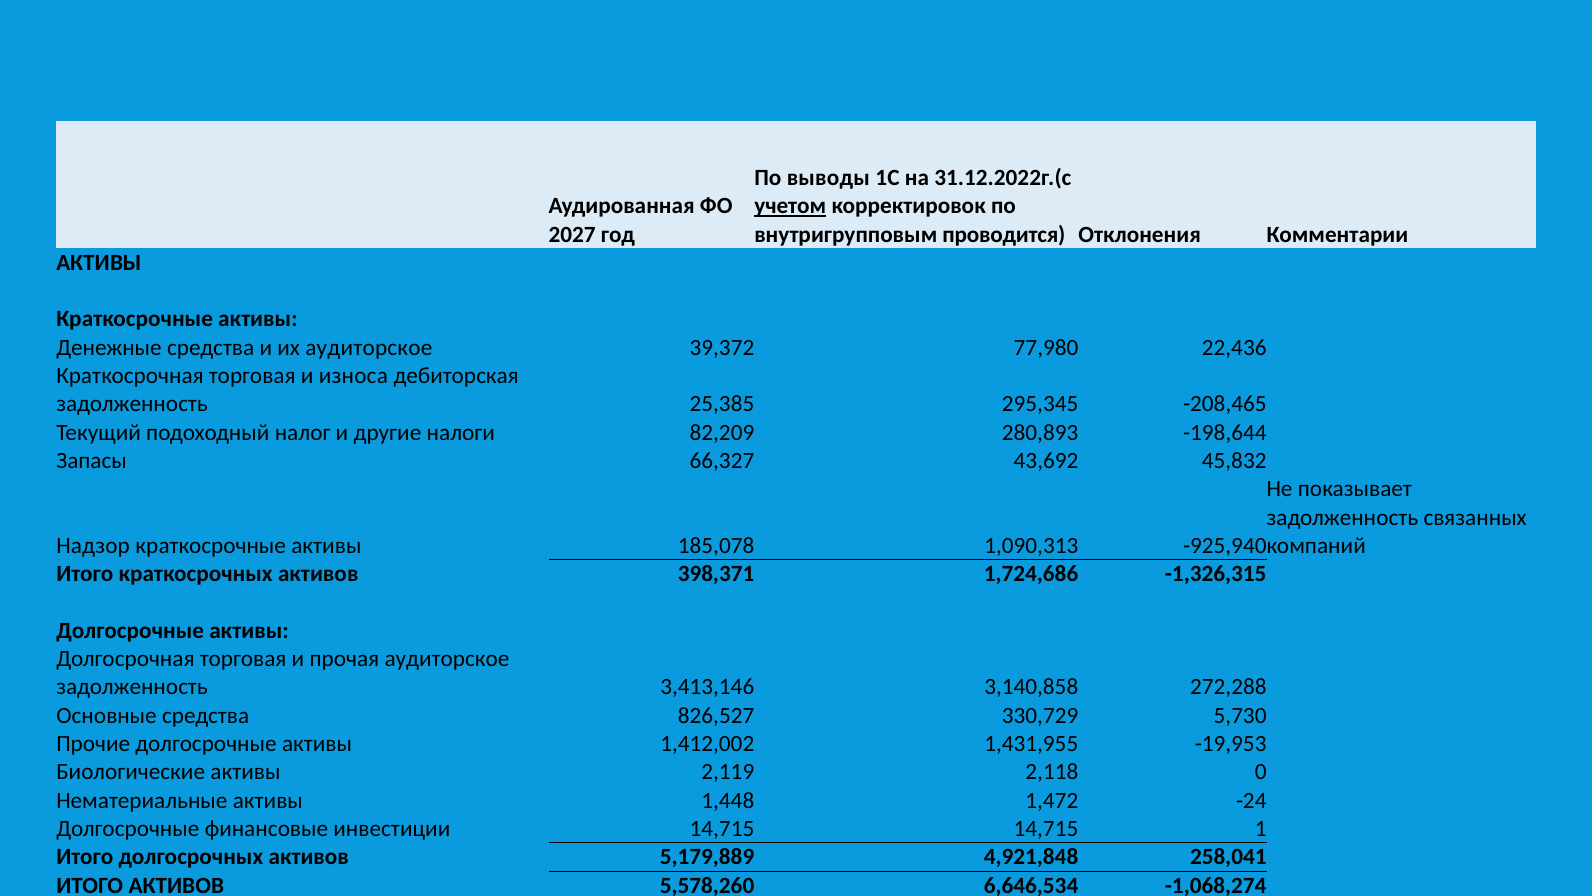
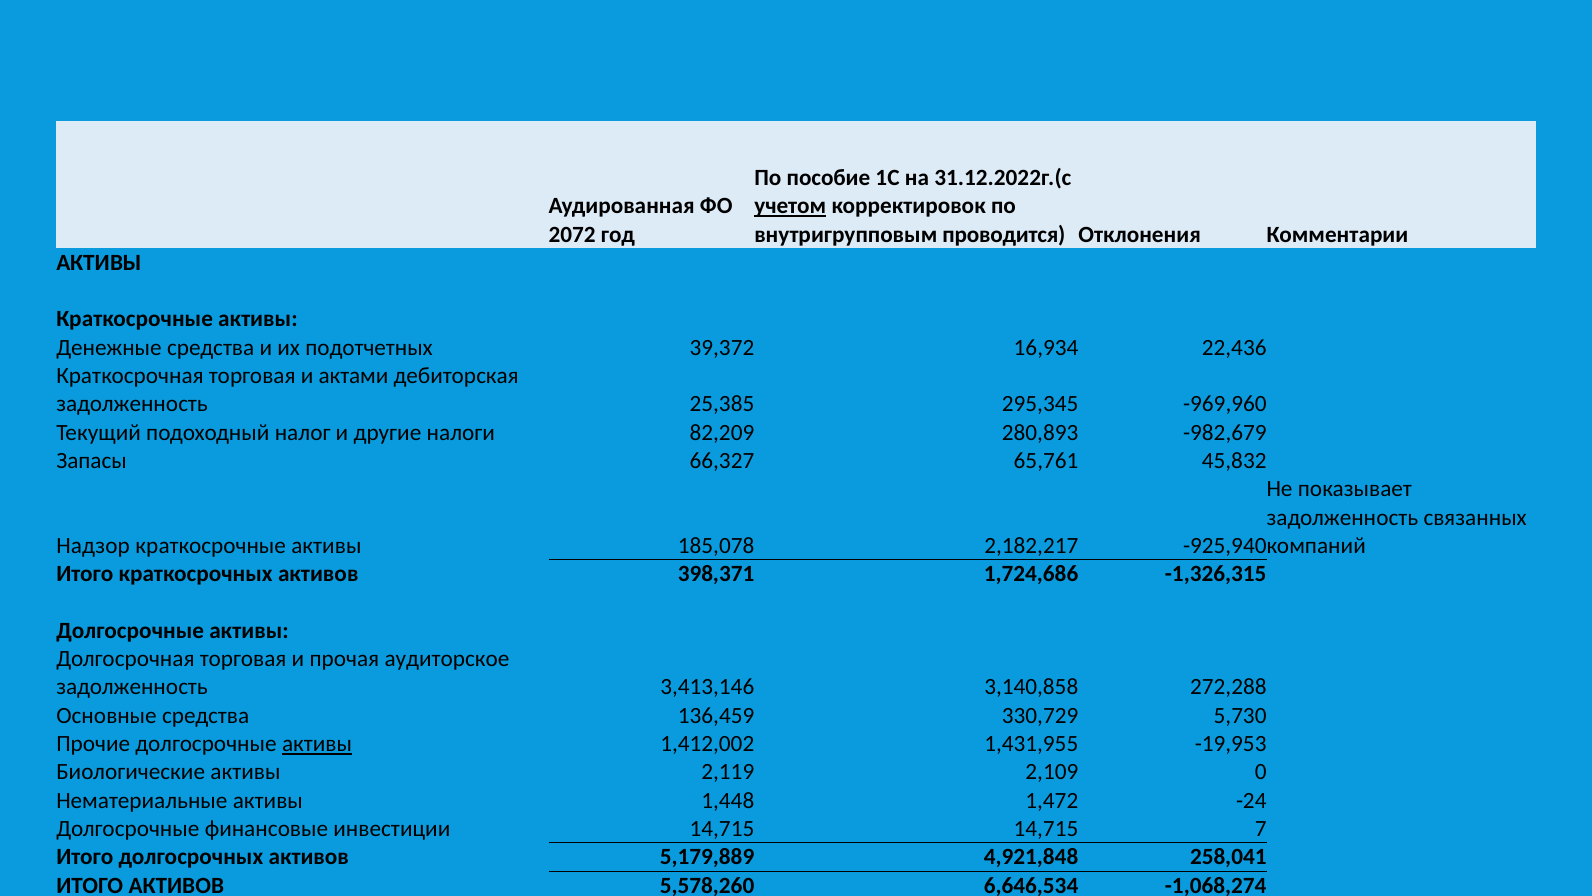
выводы: выводы -> пособие (828, 178)
2027: 2027 -> 2072 (572, 234)
их аудиторское: аудиторское -> подотчетных (369, 347)
77,980: 77,980 -> 16,934 (1046, 347)
износа: износа -> актами (354, 376)
-208,465: -208,465 -> -969,960 (1225, 404)
-198,644: -198,644 -> -982,679 (1225, 432)
43,692: 43,692 -> 65,761 (1046, 461)
1,090,313: 1,090,313 -> 2,182,217 (1031, 545)
826,527: 826,527 -> 136,459 (716, 715)
активы underline: none -> present (317, 743)
2,118: 2,118 -> 2,109 (1052, 772)
1: 1 -> 7 (1261, 828)
